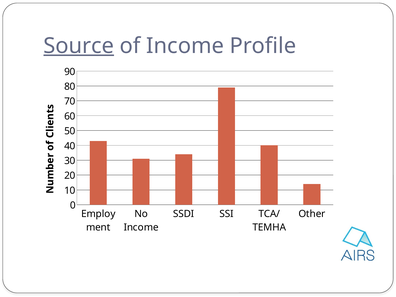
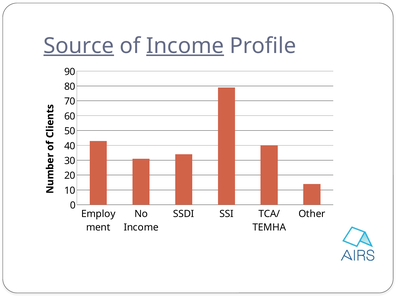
Income underline: none -> present (185, 46)
